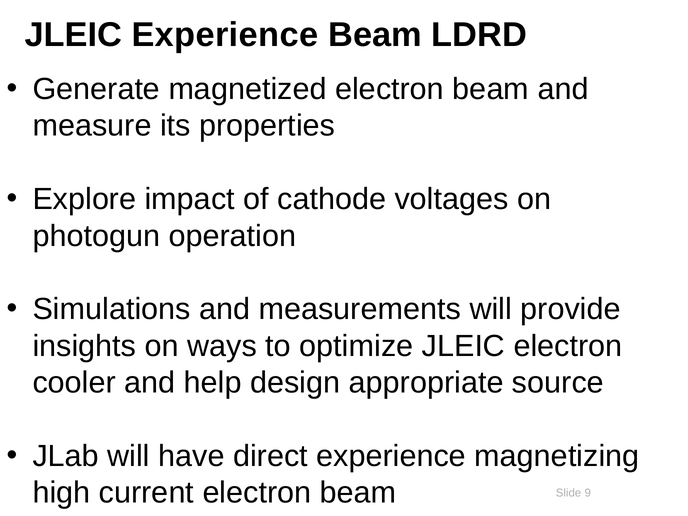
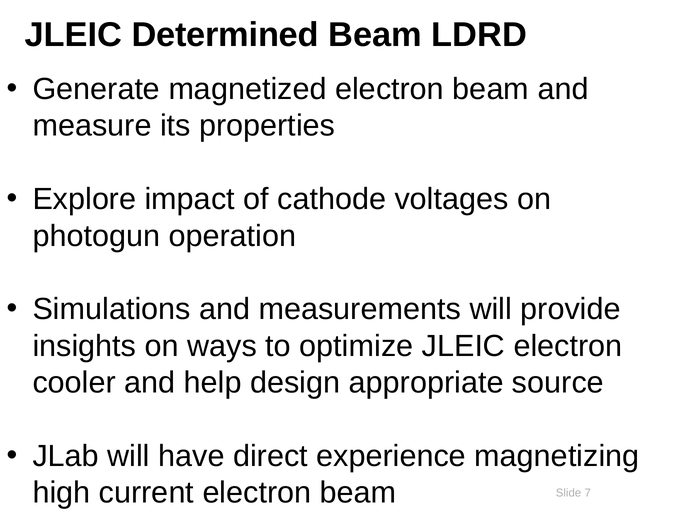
JLEIC Experience: Experience -> Determined (225, 35)
9: 9 -> 7 (588, 493)
